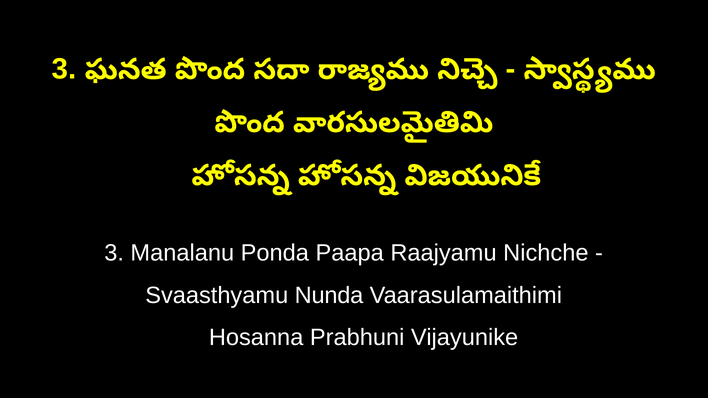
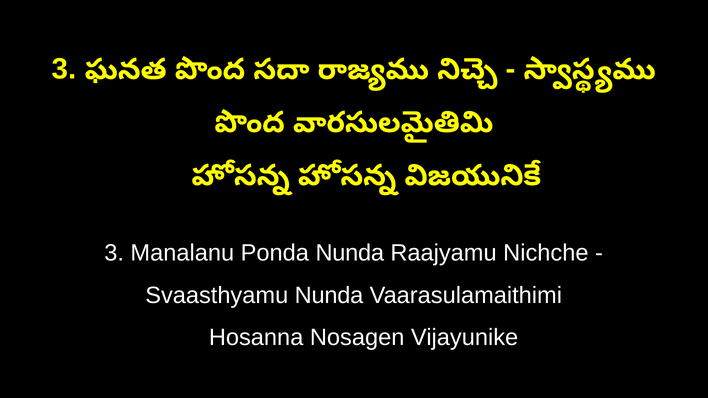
Ponda Paapa: Paapa -> Nunda (350, 253)
Prabhuni: Prabhuni -> Nosagen (357, 338)
